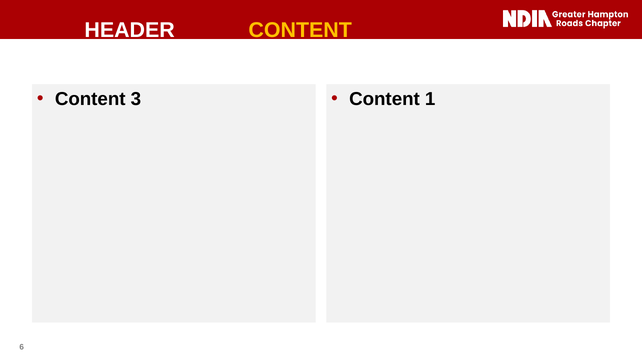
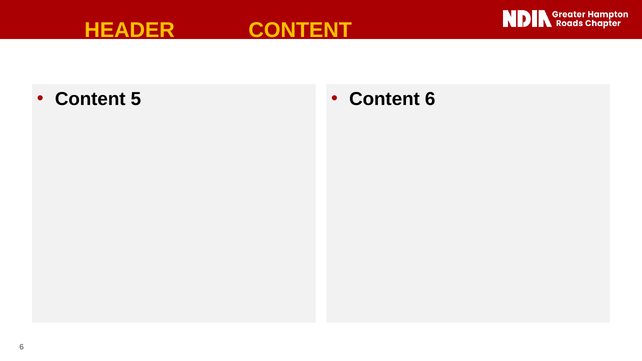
HEADER colour: white -> yellow (130, 30)
3: 3 -> 5 (136, 99)
Content 1: 1 -> 6 (430, 99)
